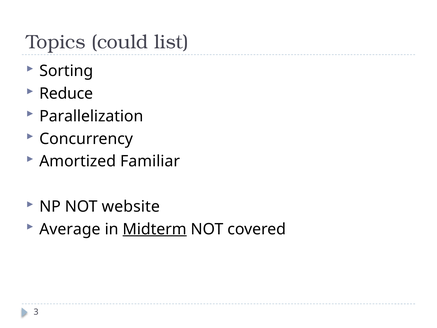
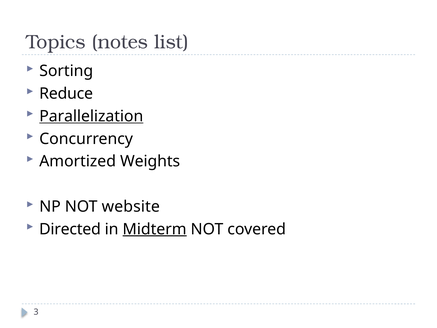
could: could -> notes (120, 42)
Parallelization underline: none -> present (91, 116)
Familiar: Familiar -> Weights (150, 161)
Average: Average -> Directed (70, 229)
